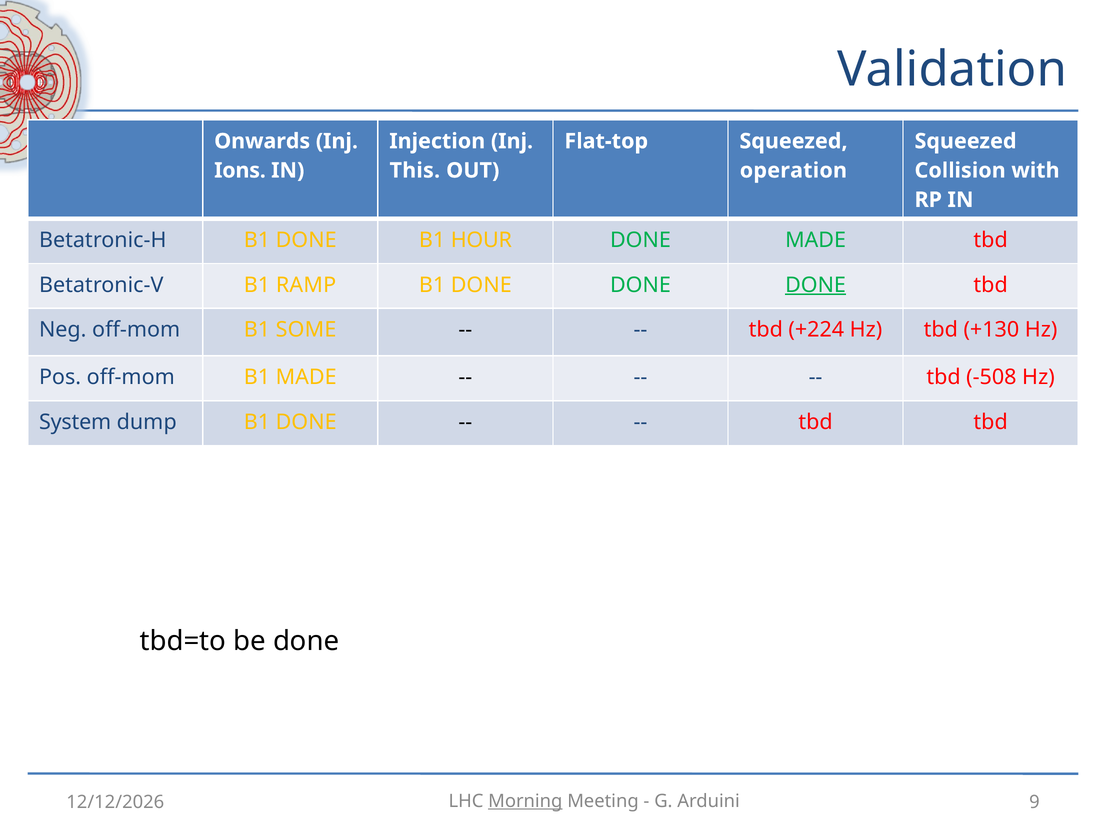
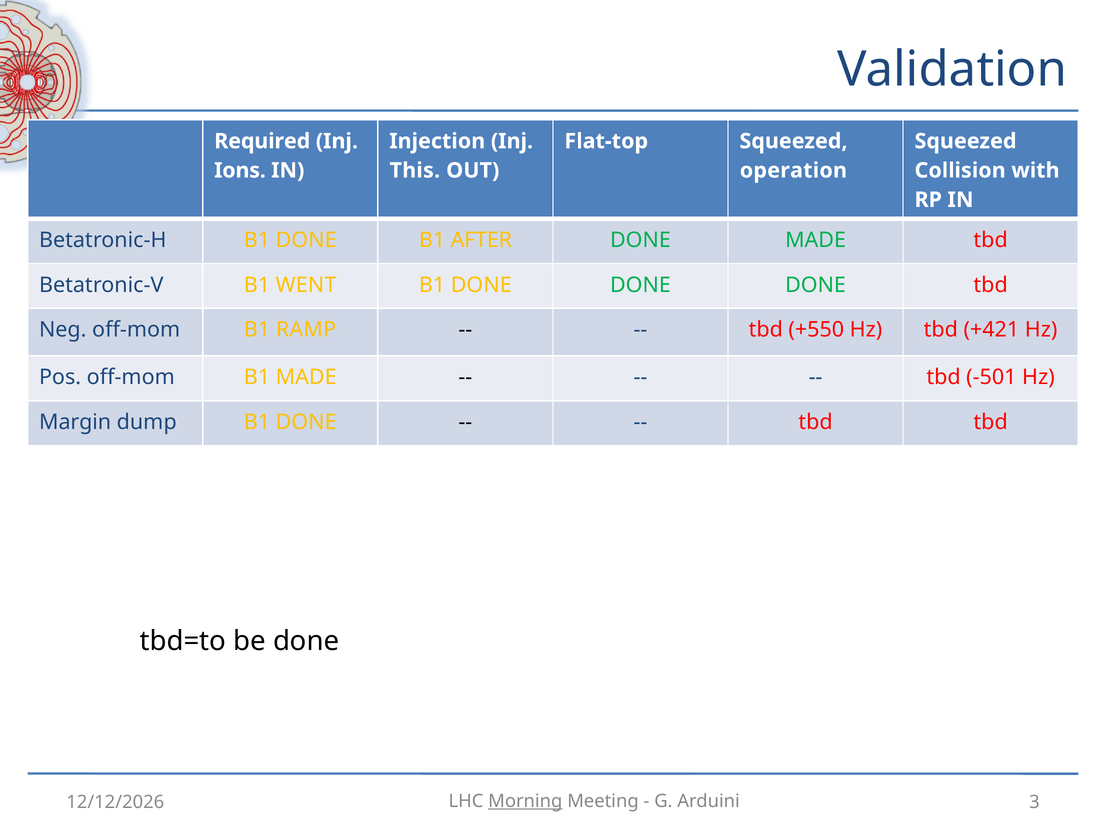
Onwards: Onwards -> Required (262, 141)
HOUR: HOUR -> AFTER (481, 240)
RAMP: RAMP -> WENT (306, 285)
DONE underline: present -> none (816, 285)
SOME: SOME -> RAMP (306, 330)
+224: +224 -> +550 (816, 330)
+130: +130 -> +421 (991, 330)
-508: -508 -> -501 (991, 377)
System: System -> Margin (75, 422)
9: 9 -> 3 (1034, 803)
